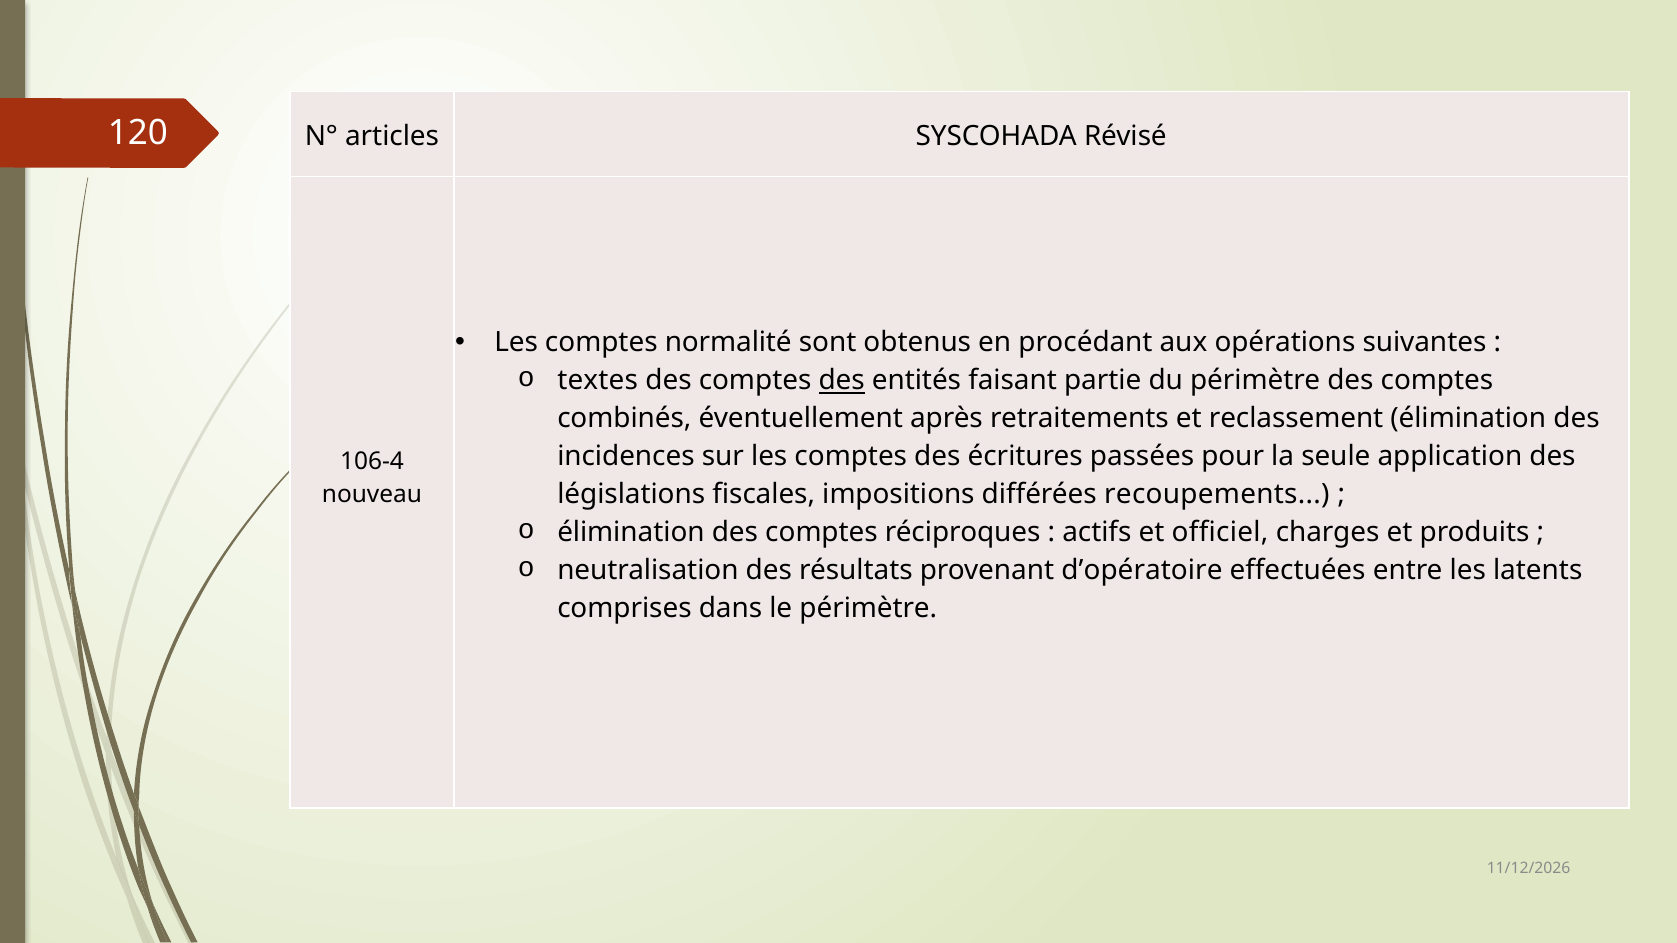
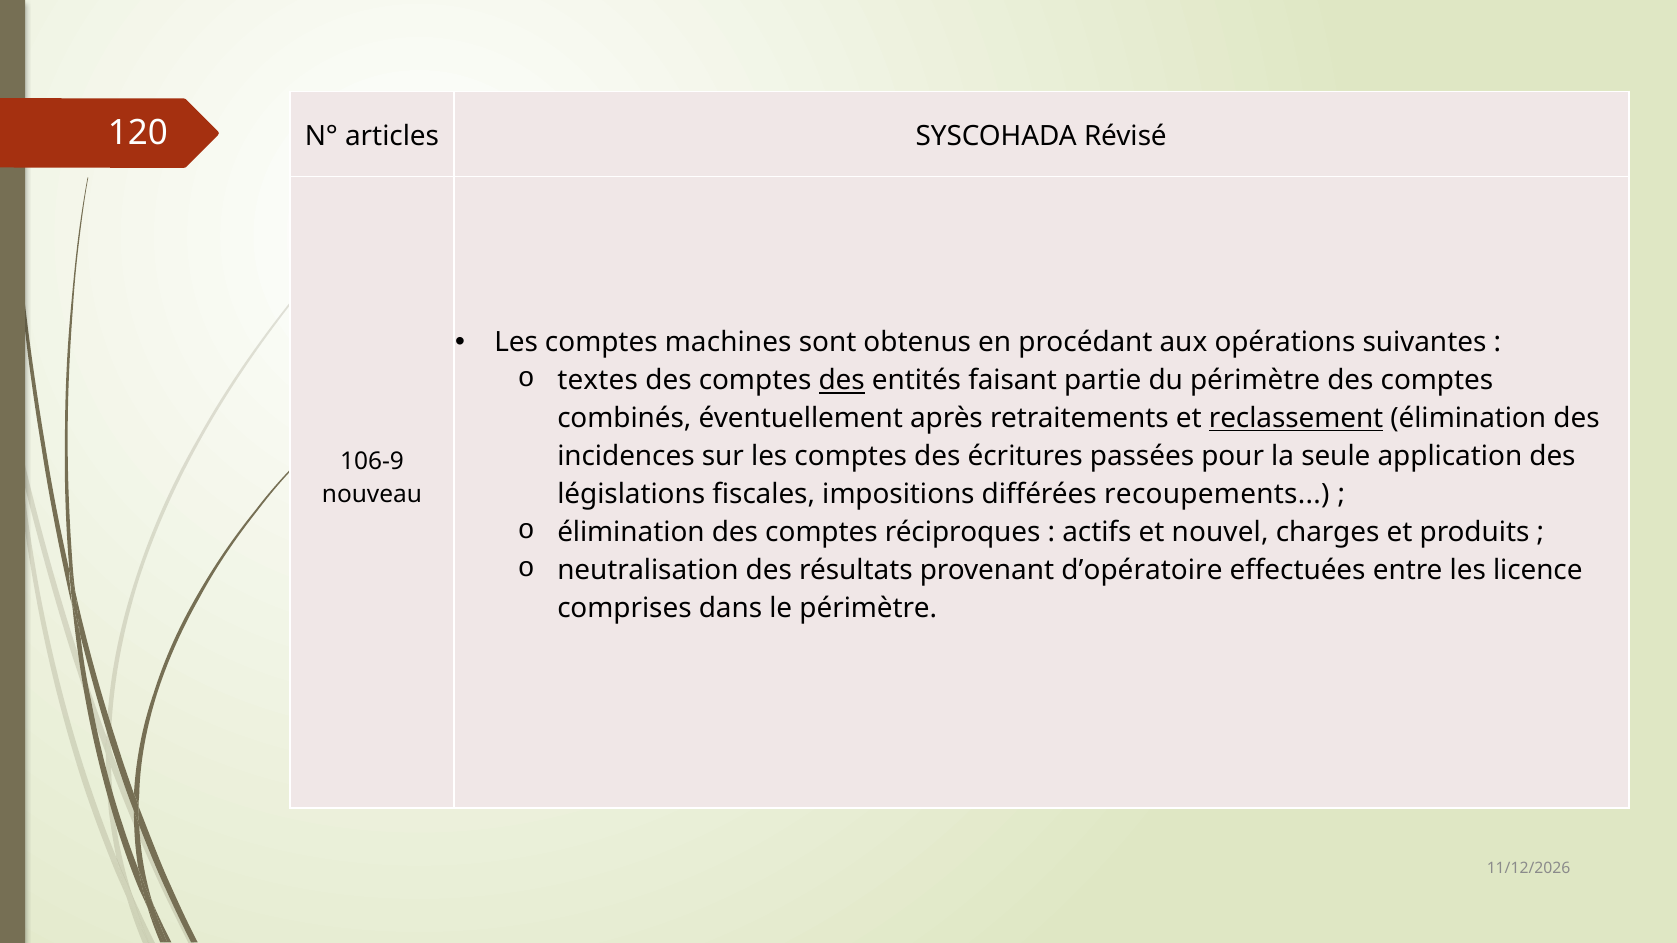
normalité: normalité -> machines (728, 343)
reclassement underline: none -> present (1296, 419)
106-4: 106-4 -> 106-9 (372, 461)
officiel: officiel -> nouvel (1220, 533)
latents: latents -> licence (1538, 570)
